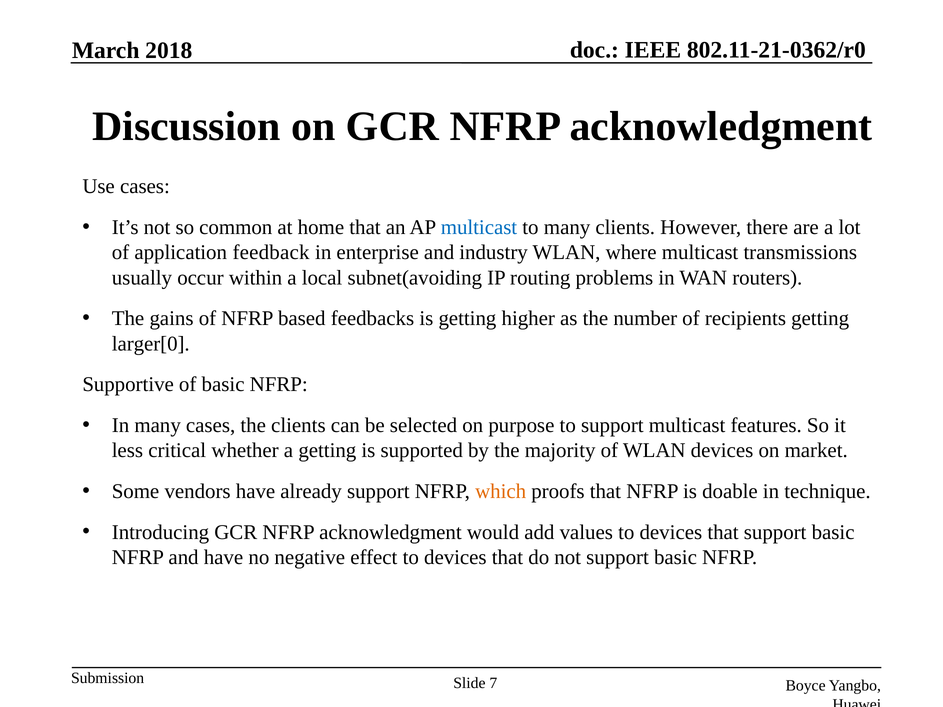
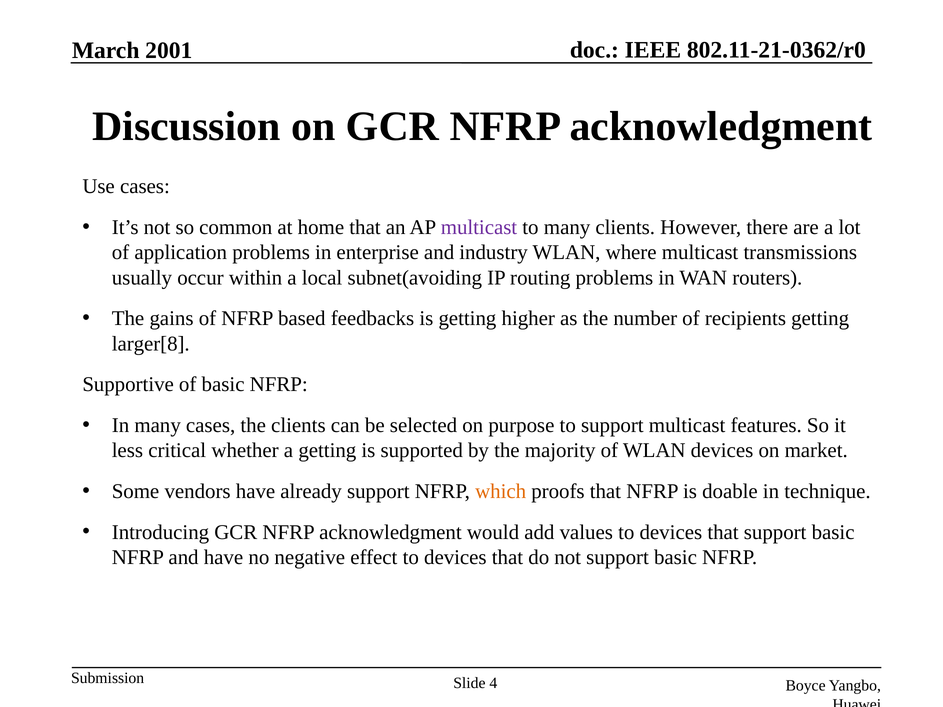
2018: 2018 -> 2001 (169, 50)
multicast colour: blue -> purple (479, 228)
application feedback: feedback -> problems (271, 253)
larger[0: larger[0 -> larger[8 (151, 344)
7: 7 -> 4 (493, 683)
